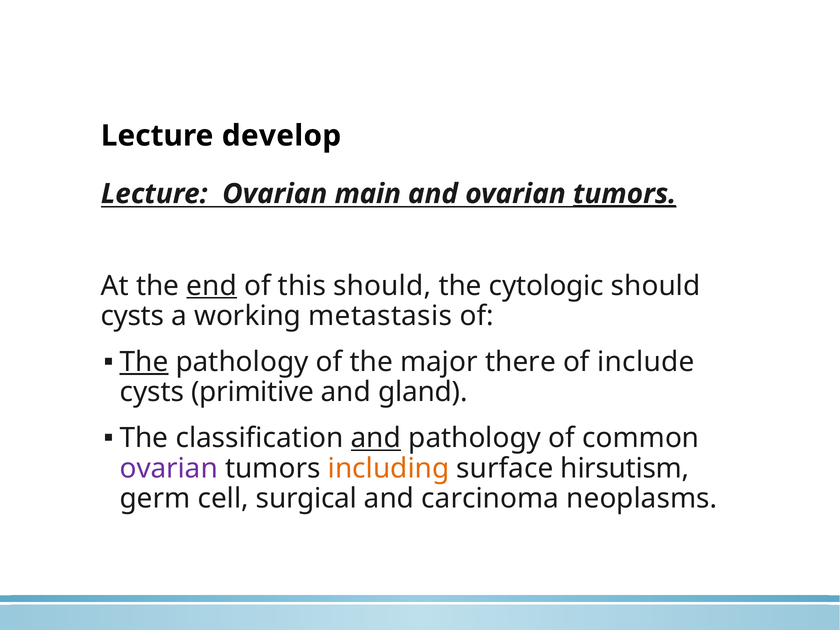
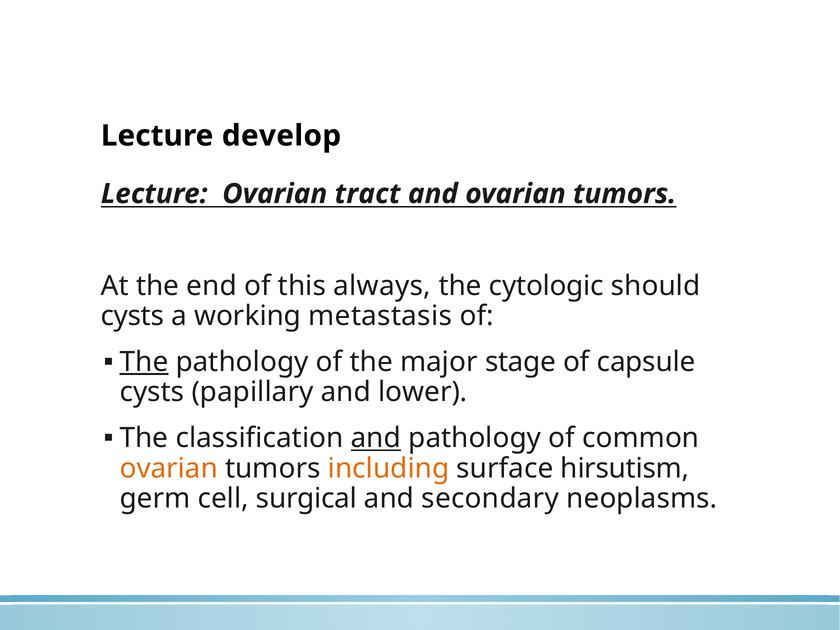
main: main -> tract (367, 194)
tumors underline: present -> none (625, 194)
end underline: present -> none (212, 286)
this should: should -> always (382, 286)
there: there -> stage (521, 362)
include: include -> capsule (646, 362)
primitive: primitive -> papillary (252, 392)
gland: gland -> lower (423, 392)
ovarian colour: purple -> orange (169, 468)
carcinoma: carcinoma -> secondary (490, 499)
